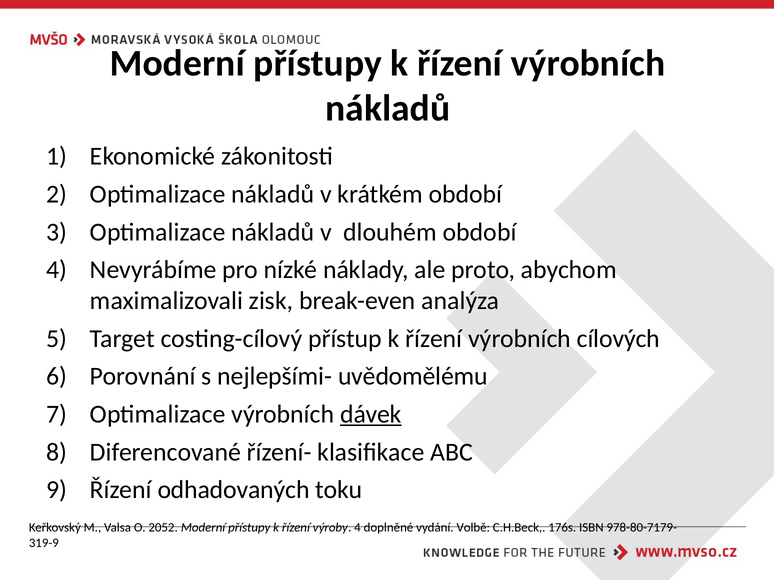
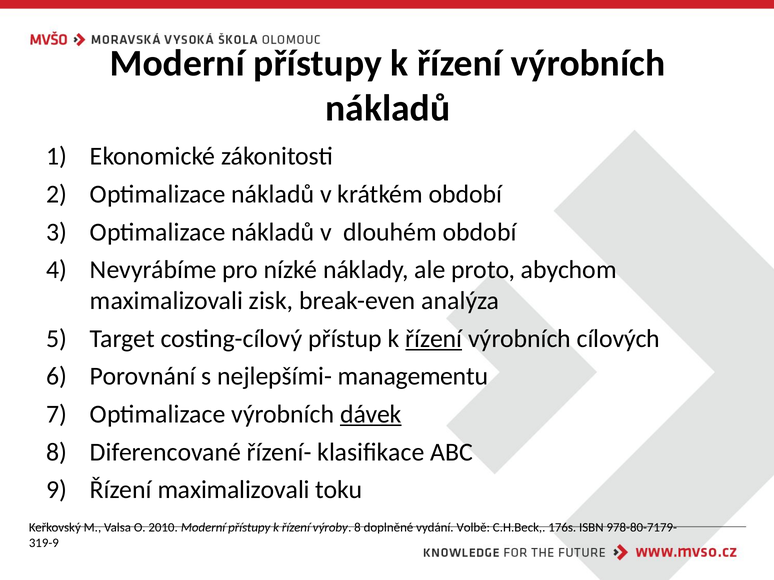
řízení underline: none -> present (434, 339)
uvědomělému: uvědomělému -> managementu (413, 377)
Řízení odhadovaných: odhadovaných -> maximalizovali (234, 490)
2052: 2052 -> 2010 (163, 528)
výroby 4: 4 -> 8 (357, 528)
